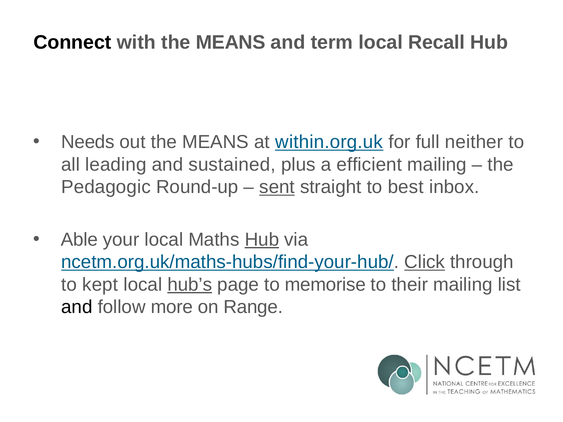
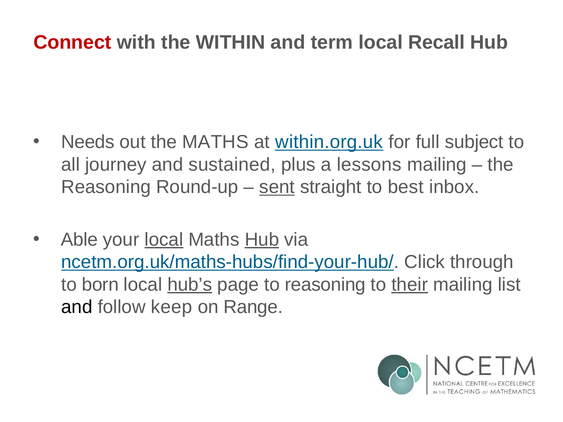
Connect colour: black -> red (72, 42)
with the MEANS: MEANS -> WITHIN (231, 42)
out the MEANS: MEANS -> MATHS (215, 142)
neither: neither -> subject (474, 142)
leading: leading -> journey (116, 165)
efficient: efficient -> lessons (369, 165)
Pedagogic: Pedagogic -> Reasoning (106, 187)
local underline: none -> present (164, 240)
Click underline: present -> none (425, 262)
kept: kept -> born (100, 285)
to memorise: memorise -> reasoning (325, 285)
their underline: none -> present (410, 285)
more: more -> keep (172, 307)
